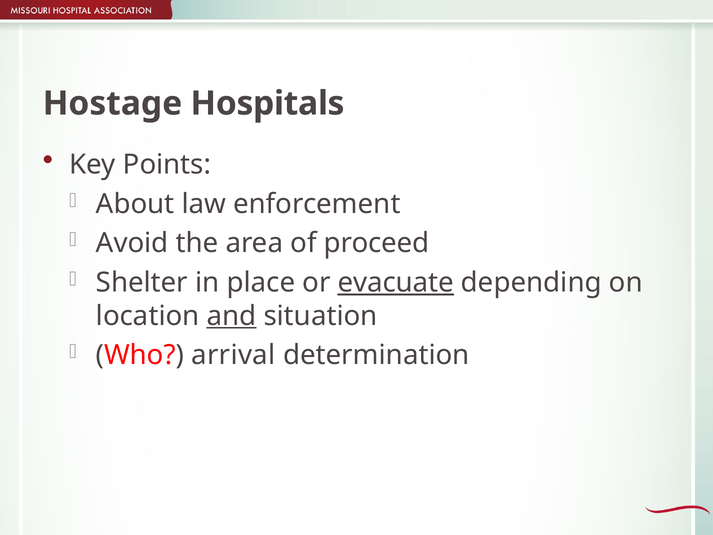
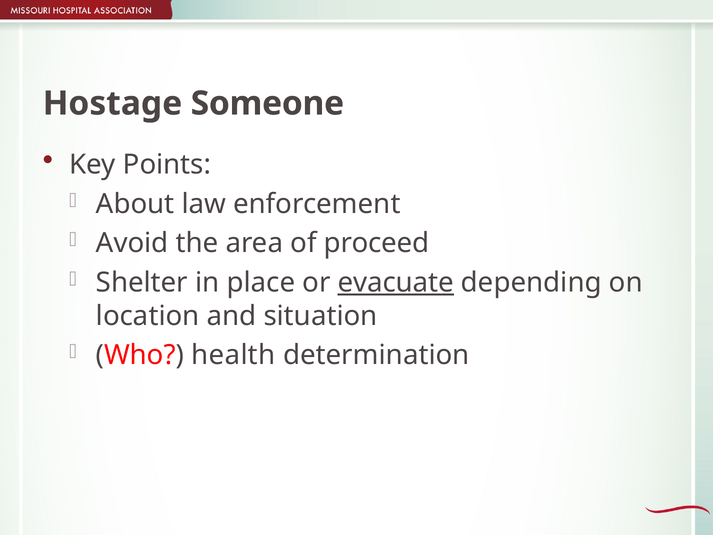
Hospitals: Hospitals -> Someone (267, 103)
and underline: present -> none (232, 316)
arrival: arrival -> health (233, 355)
